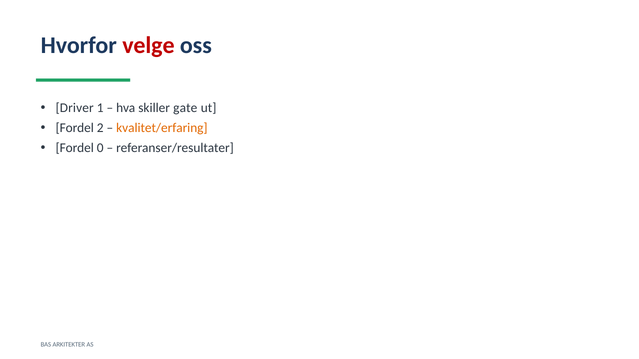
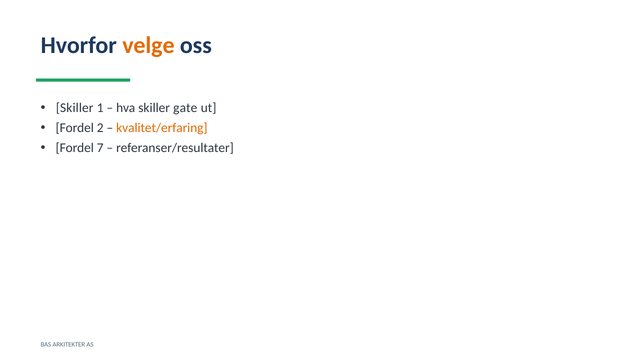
velge colour: red -> orange (148, 46)
Driver: Driver -> Skiller (75, 108)
0: 0 -> 7 (100, 148)
